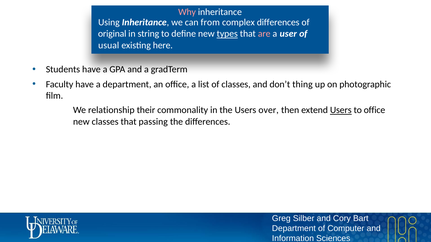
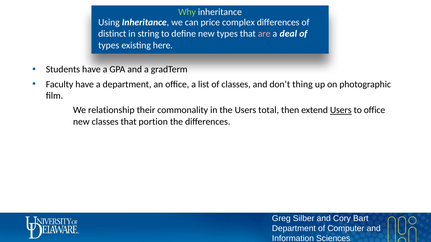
Why colour: pink -> light green (187, 12)
from: from -> price (210, 22)
original: original -> distinct (112, 34)
types underline: present -> none (227, 34)
user: user -> deal (288, 34)
usual: usual -> types (109, 45)
over: over -> total (269, 110)
passing: passing -> portion (153, 122)
